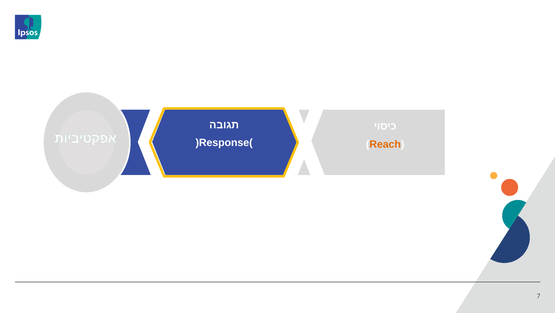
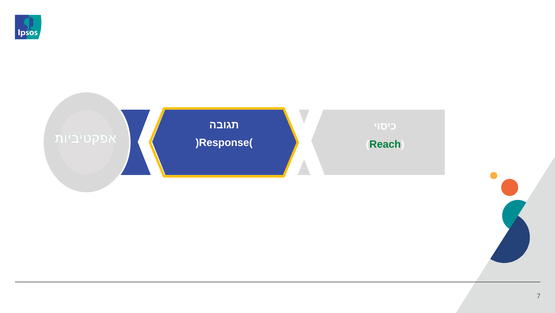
Reach colour: orange -> green (385, 144)
